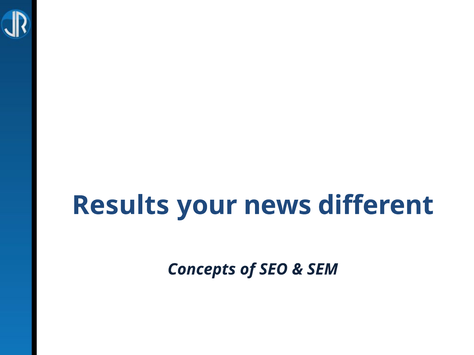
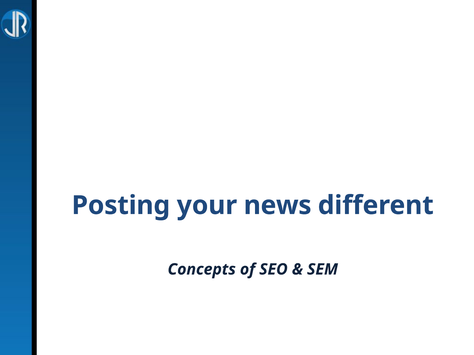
Results: Results -> Posting (121, 206)
